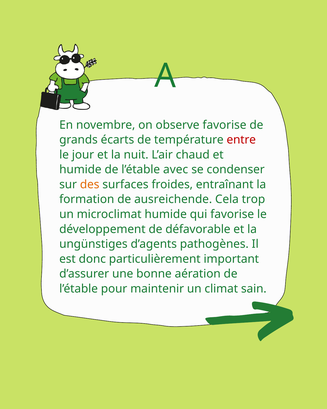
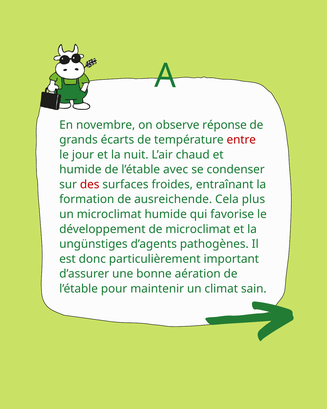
observe favorise: favorise -> réponse (225, 125)
des colour: orange -> red (90, 184)
trop: trop -> plus (253, 199)
de défavorable: défavorable -> microclimat (198, 229)
